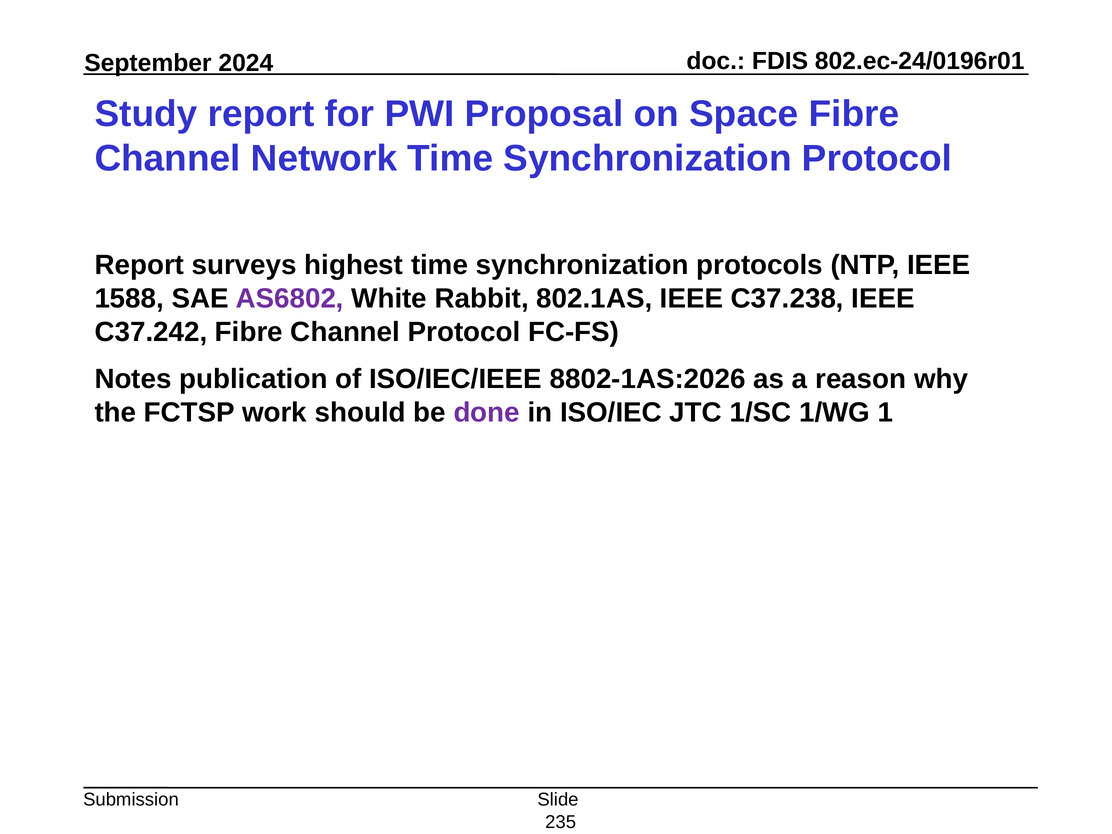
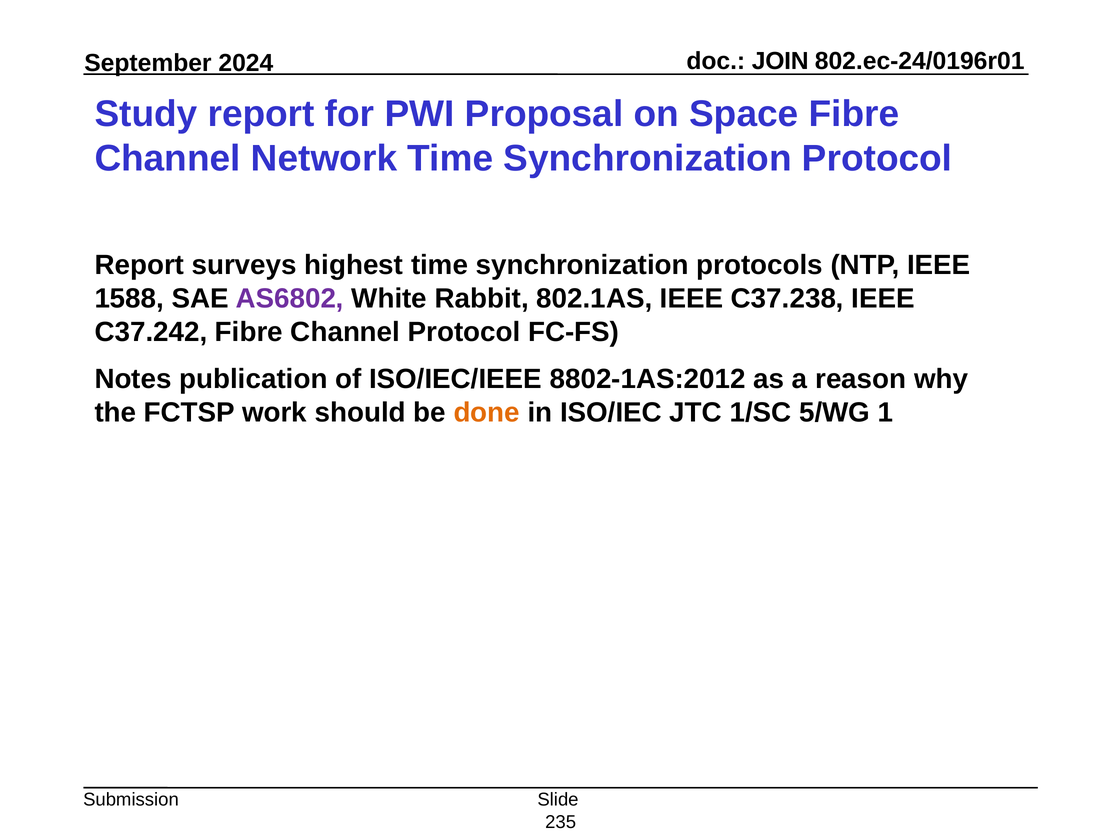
FDIS: FDIS -> JOIN (780, 61)
8802-1AS:2026: 8802-1AS:2026 -> 8802-1AS:2012 (648, 379)
done colour: purple -> orange (487, 413)
1/WG: 1/WG -> 5/WG (835, 413)
